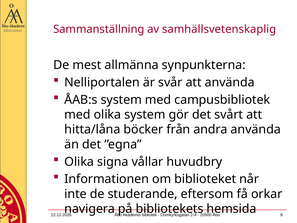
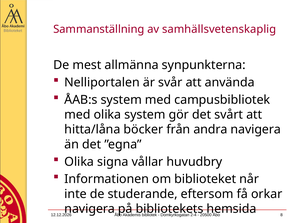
andra använda: använda -> navigera (256, 129)
